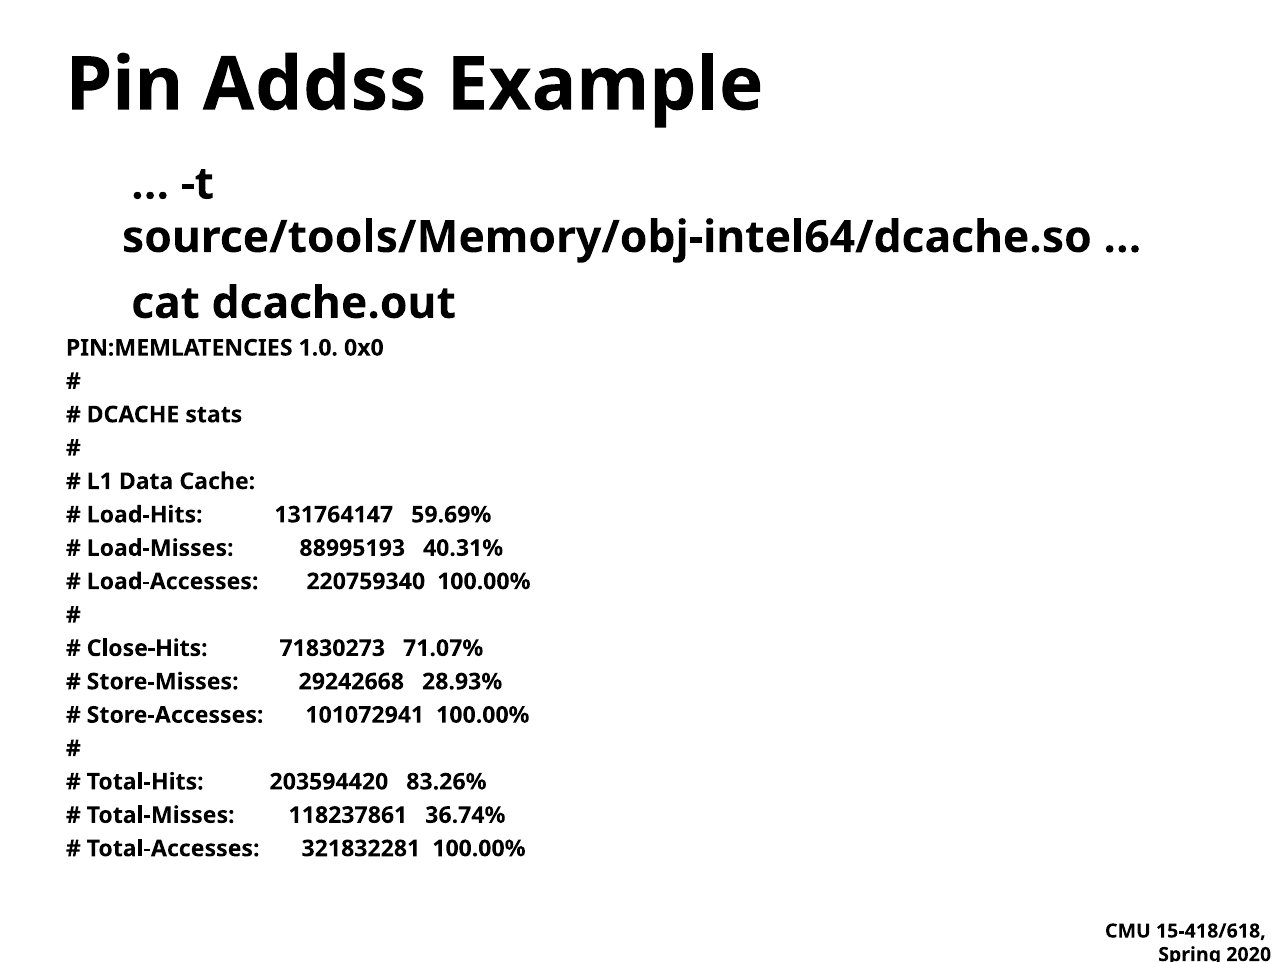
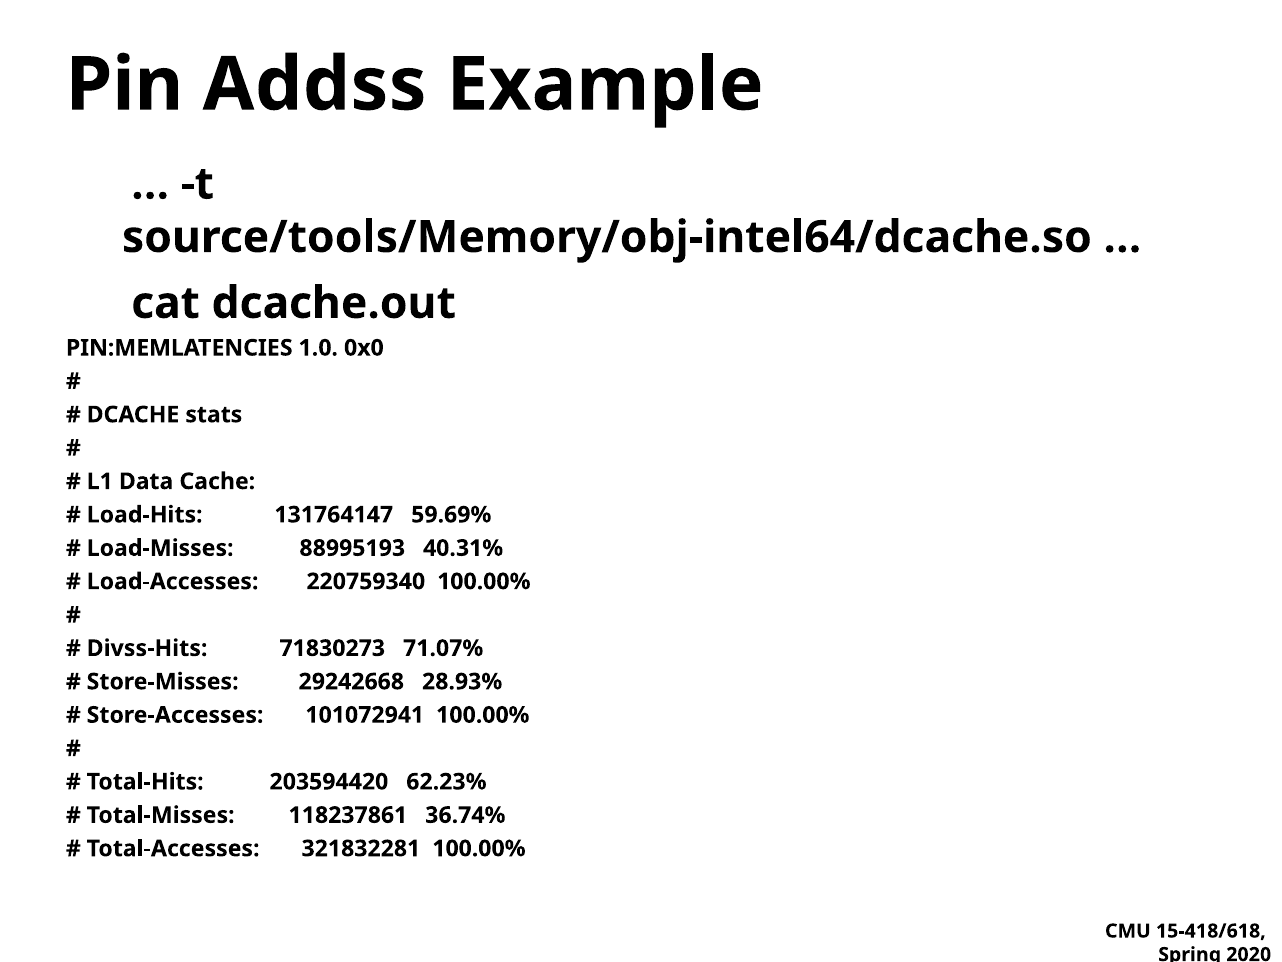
Close-Hits: Close-Hits -> Divss-Hits (147, 648)
83.26%: 83.26% -> 62.23% (446, 781)
